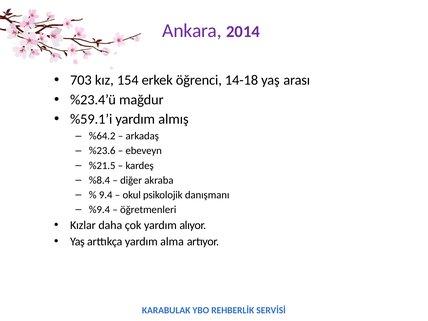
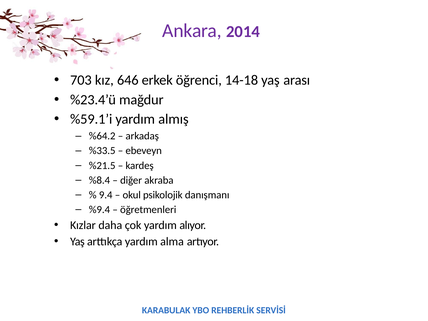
154: 154 -> 646 (128, 80)
%23.6: %23.6 -> %33.5 (102, 151)
